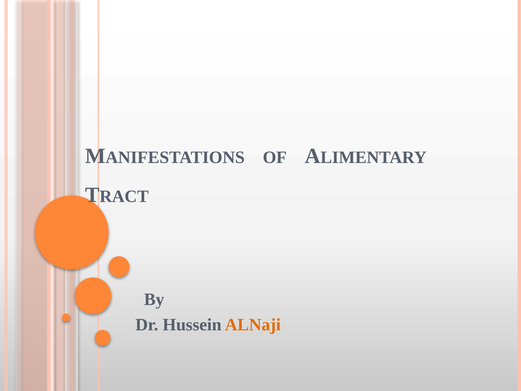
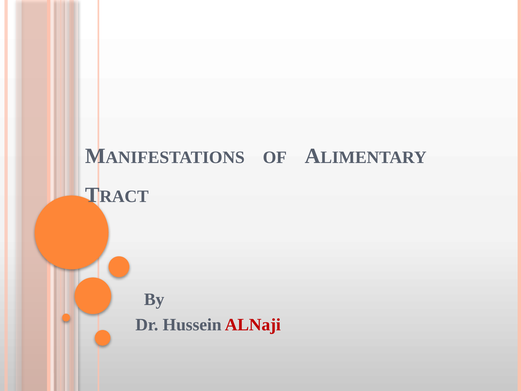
ALNaji colour: orange -> red (253, 324)
